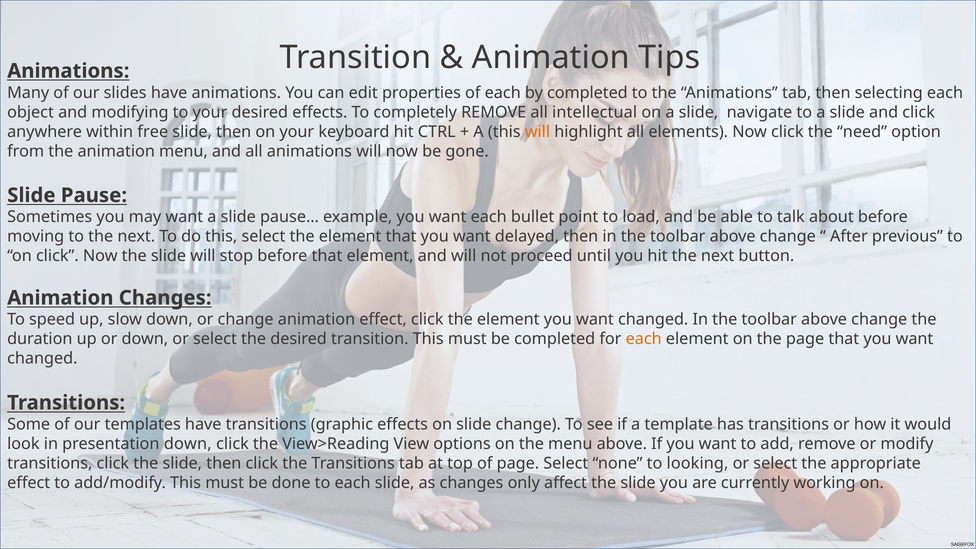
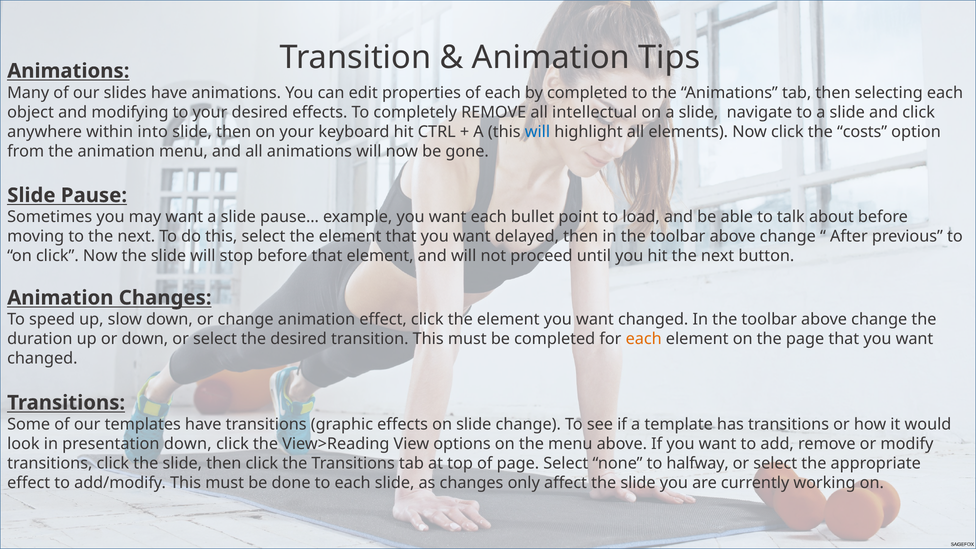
free: free -> into (153, 132)
will colour: orange -> blue (537, 132)
need: need -> costs (862, 132)
looking: looking -> halfway (698, 463)
